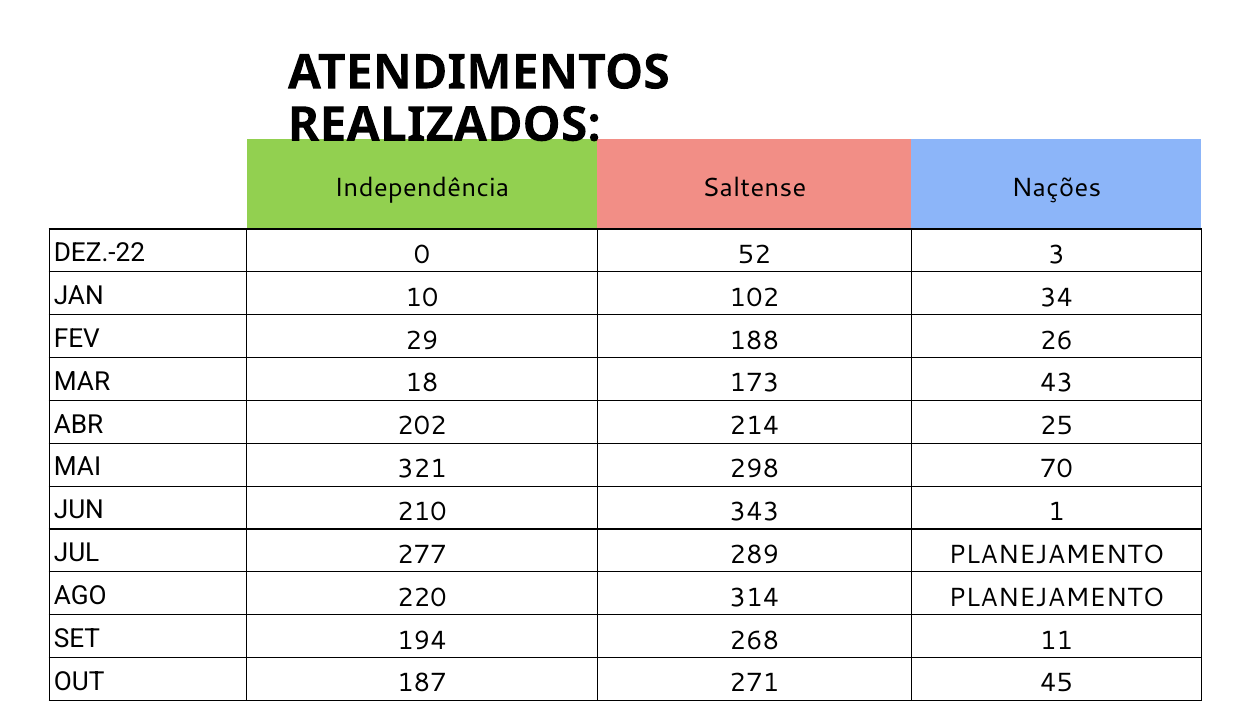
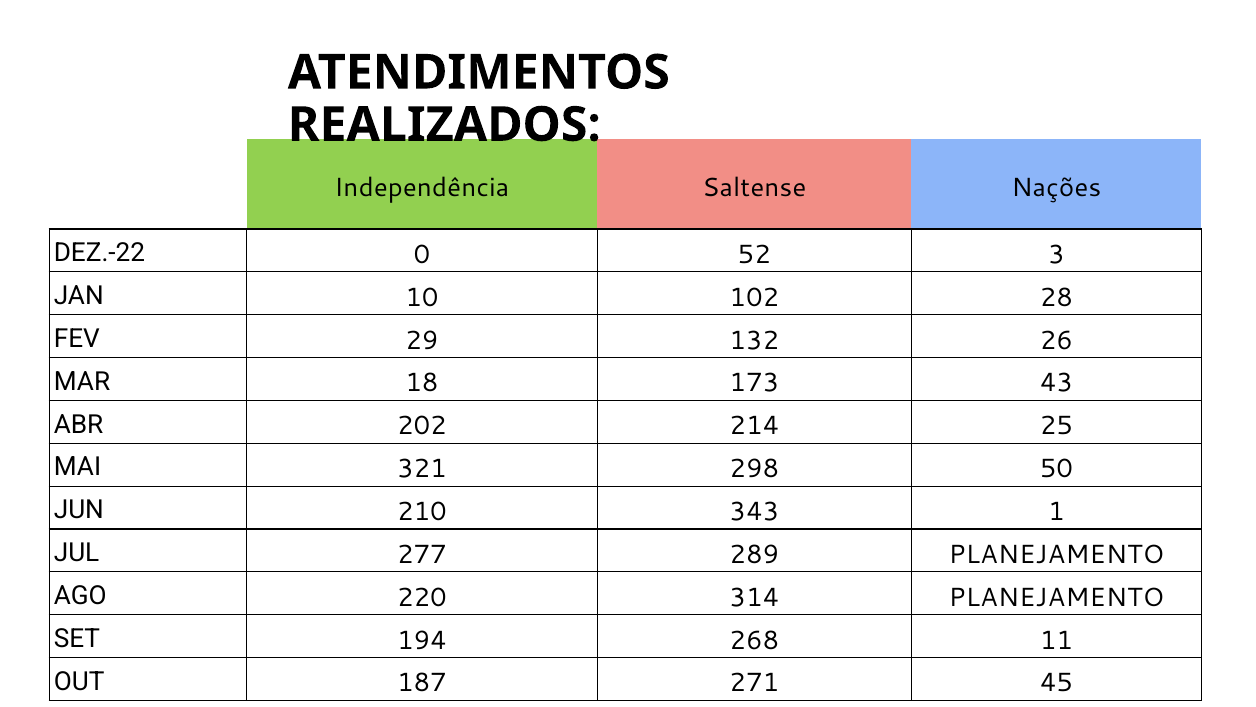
34: 34 -> 28 (1056, 297)
188: 188 -> 132 (754, 340)
70: 70 -> 50 (1056, 469)
